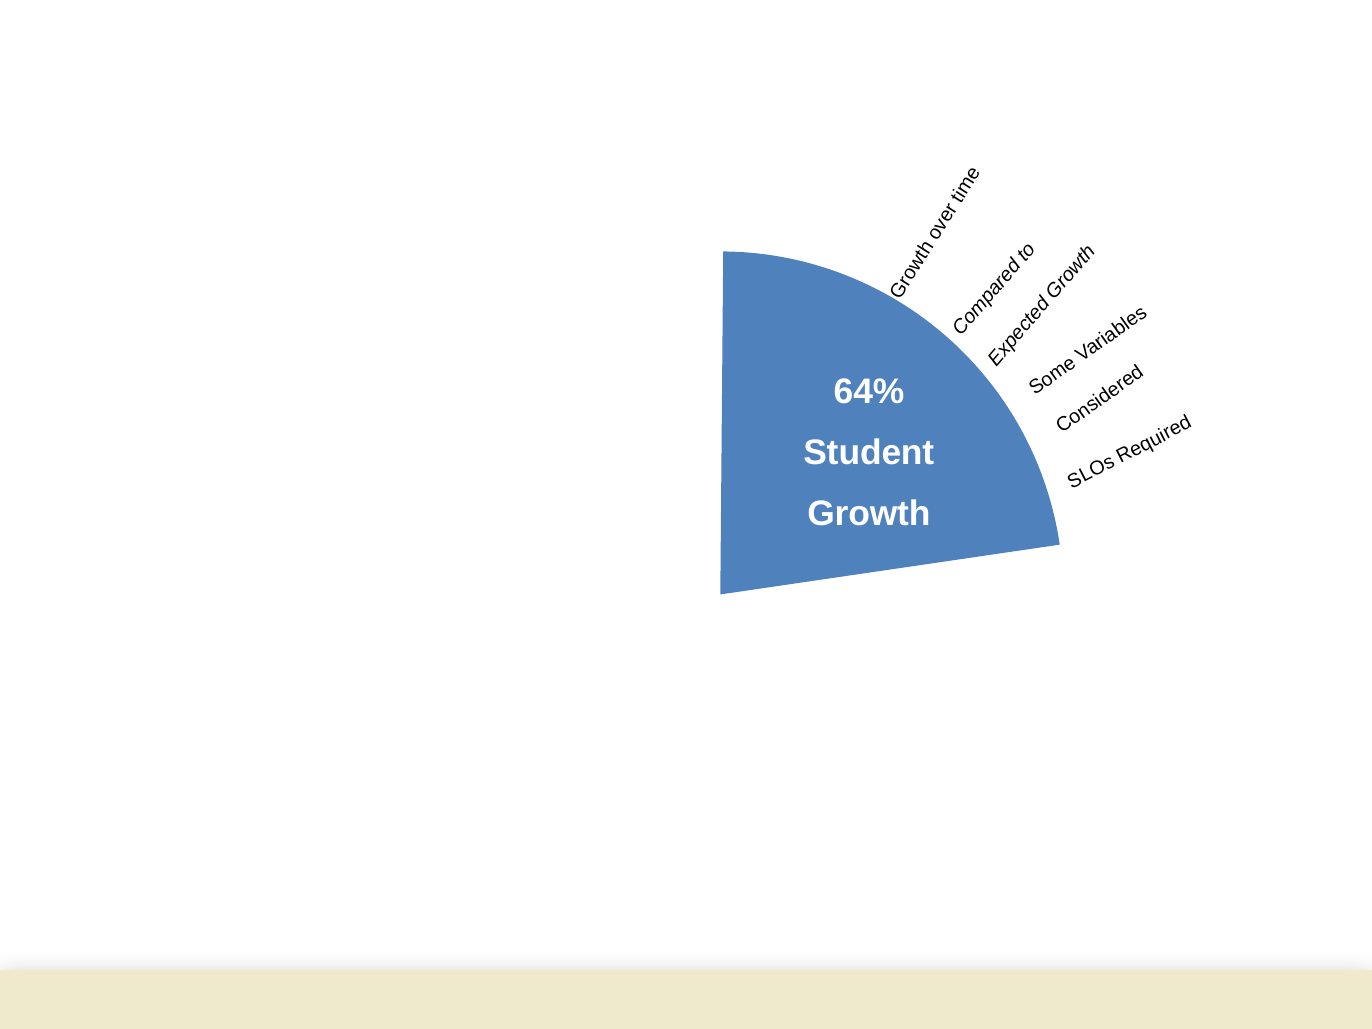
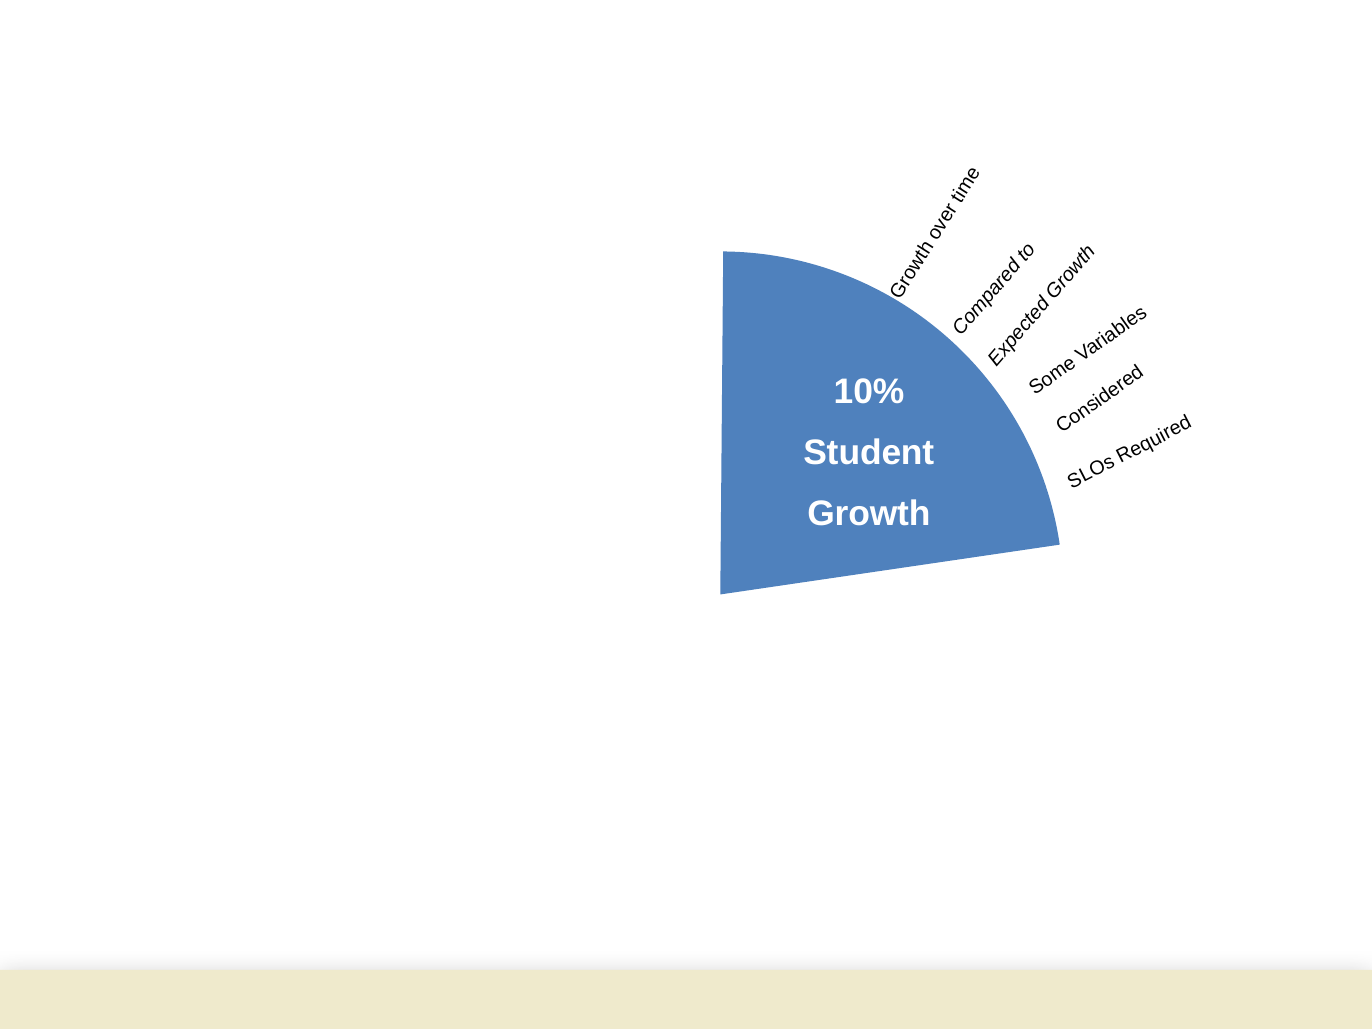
64%: 64% -> 10% (869, 392)
